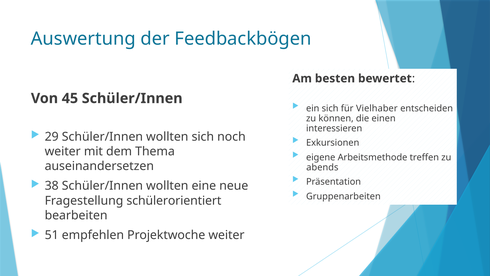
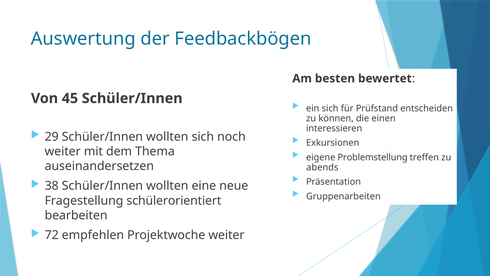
Vielhaber: Vielhaber -> Prüfstand (377, 108)
Arbeitsmethode: Arbeitsmethode -> Problemstellung (373, 157)
51: 51 -> 72 (52, 235)
